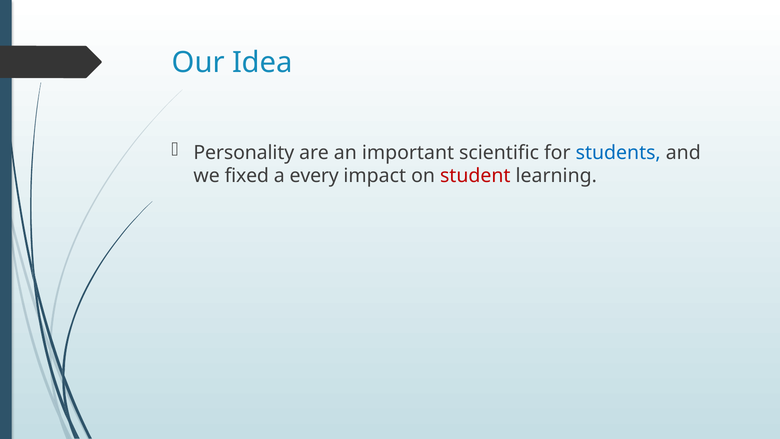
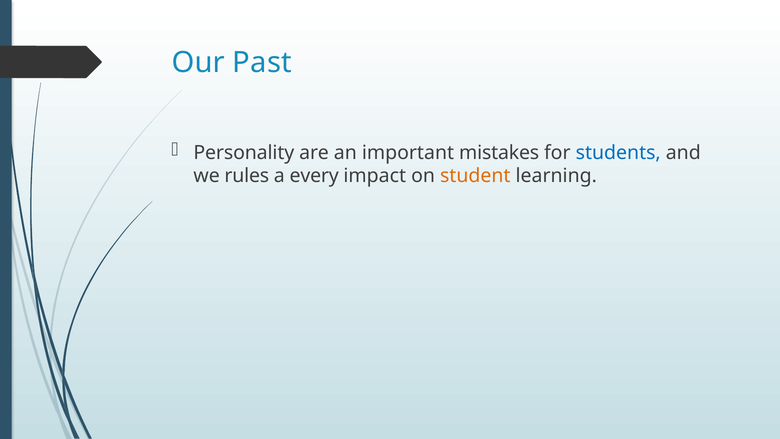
Idea: Idea -> Past (262, 62)
scientific: scientific -> mistakes (499, 153)
fixed: fixed -> rules (247, 176)
student colour: red -> orange (475, 176)
